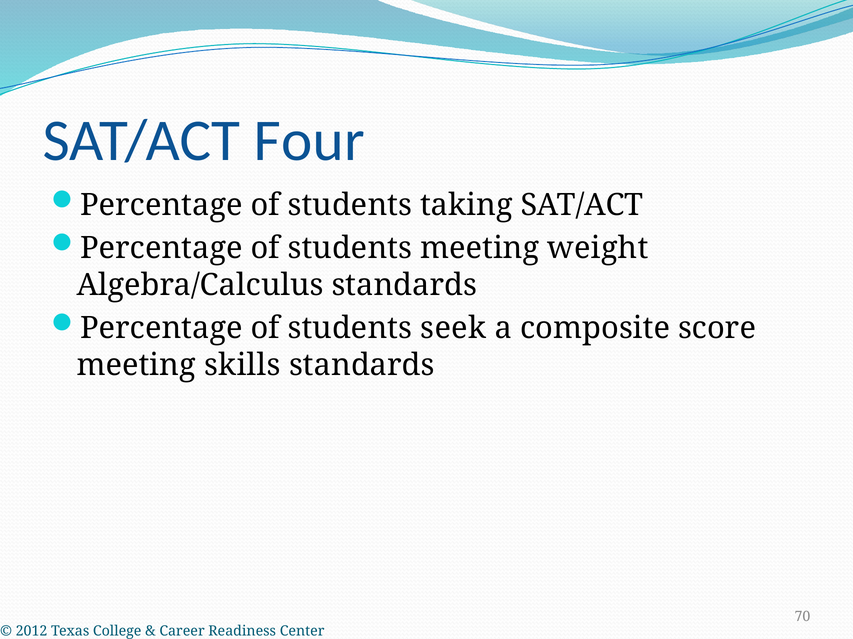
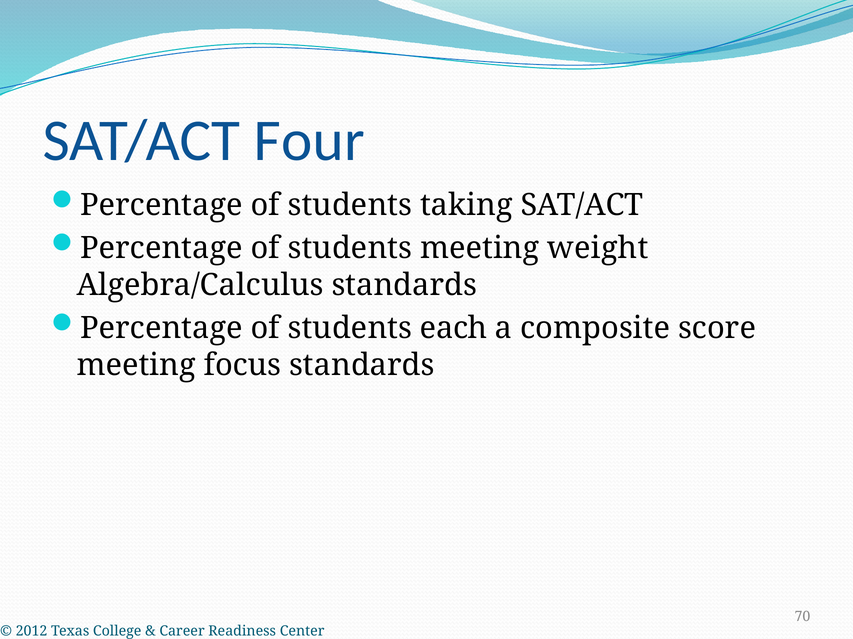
seek: seek -> each (454, 328)
skills: skills -> focus (243, 365)
